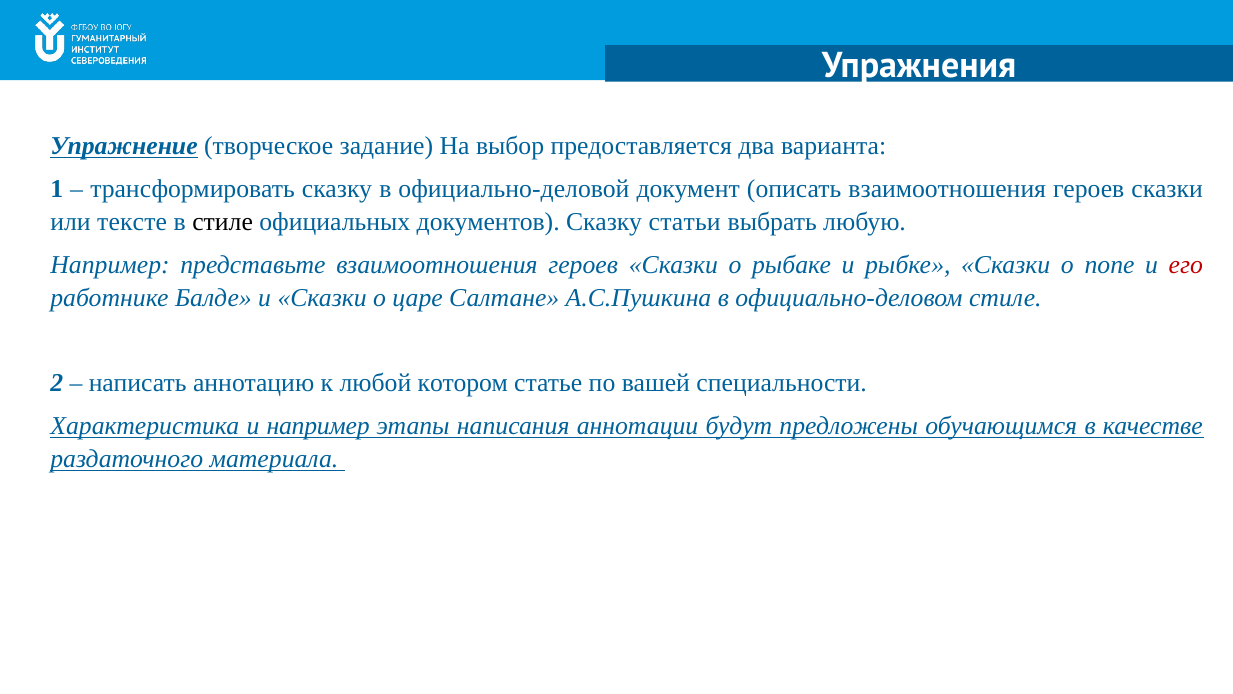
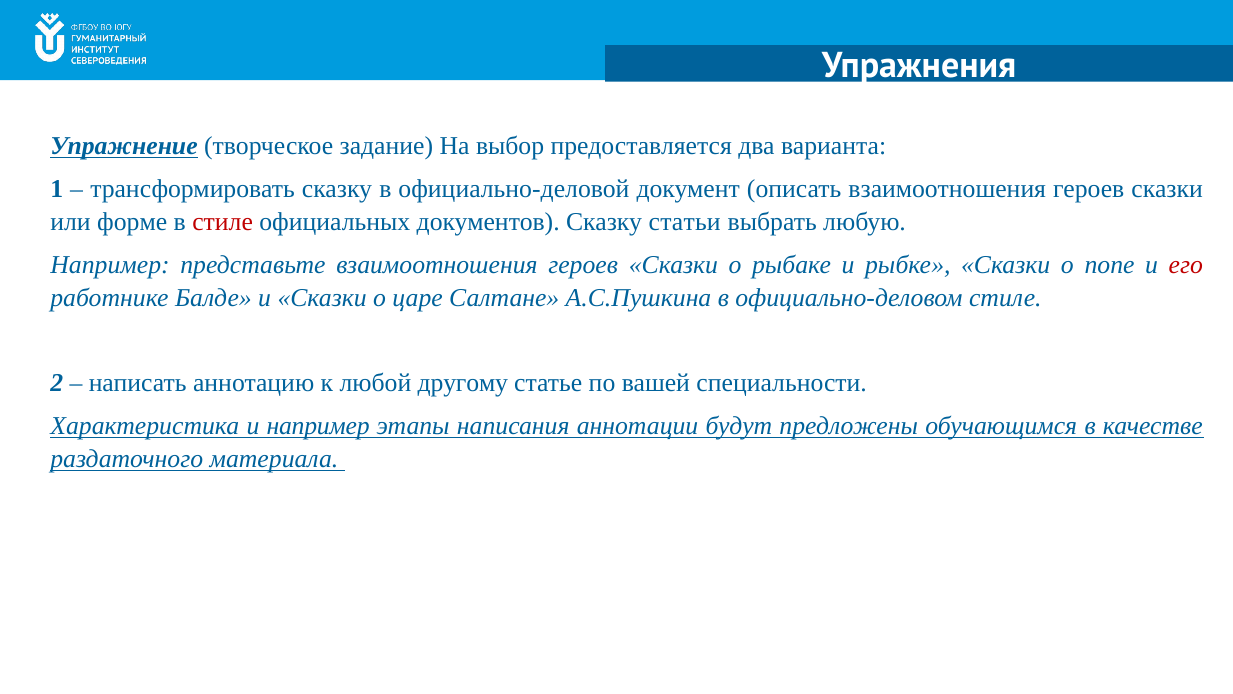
тексте: тексте -> форме (132, 222)
стиле colour: black -> red (223, 222)
котором: котором -> другому (463, 383)
